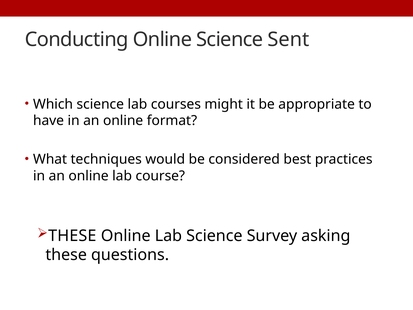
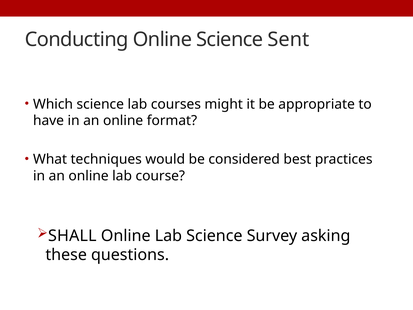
THESE: THESE -> SHALL (72, 236)
